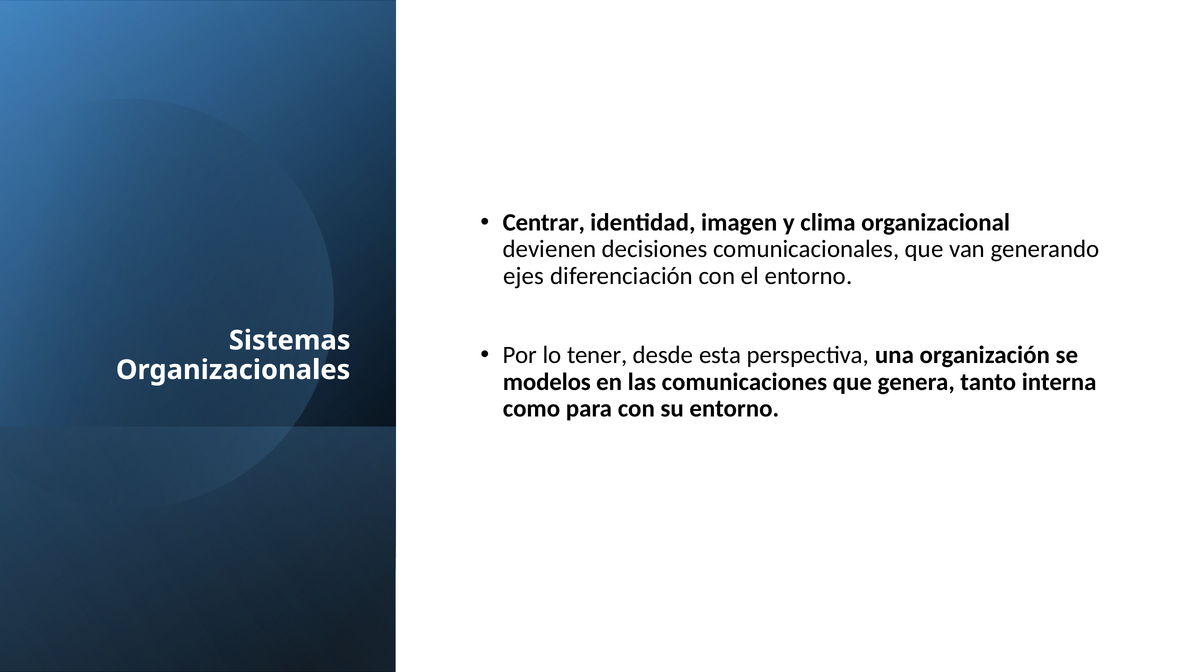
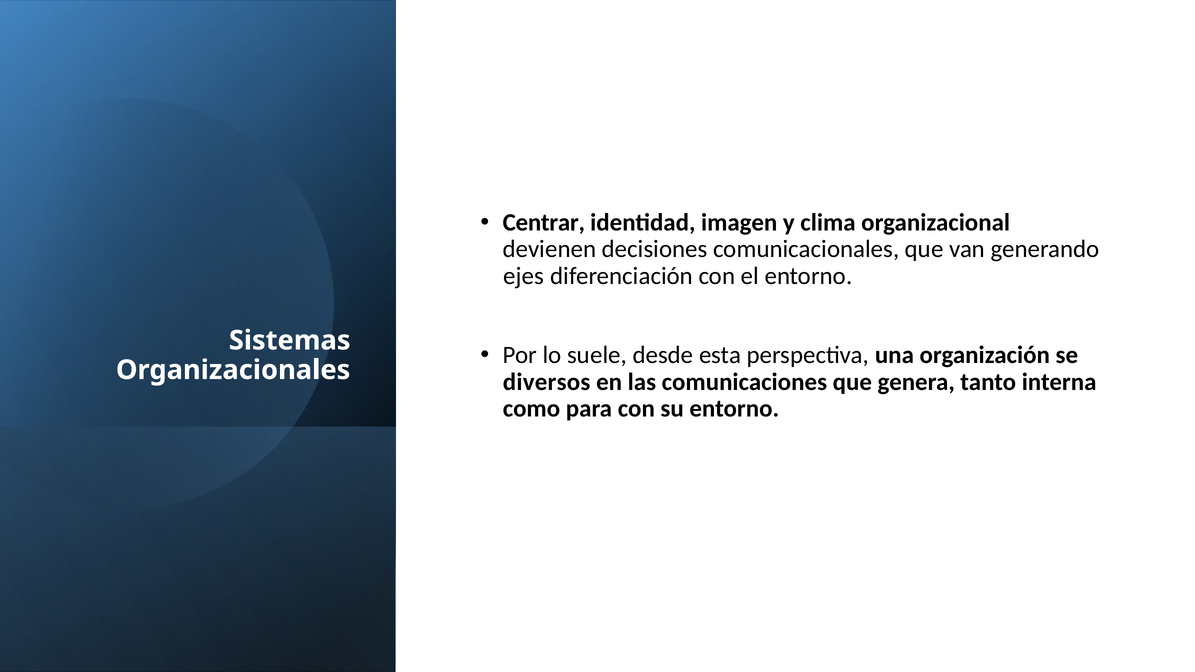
tener: tener -> suele (597, 355)
modelos: modelos -> diversos (547, 382)
